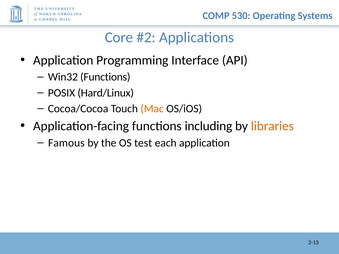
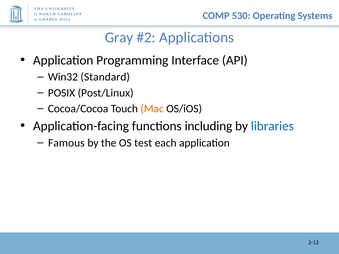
Core: Core -> Gray (119, 37)
Win32 Functions: Functions -> Standard (105, 77)
Hard/Linux: Hard/Linux -> Post/Linux (106, 93)
libraries colour: orange -> blue (272, 126)
